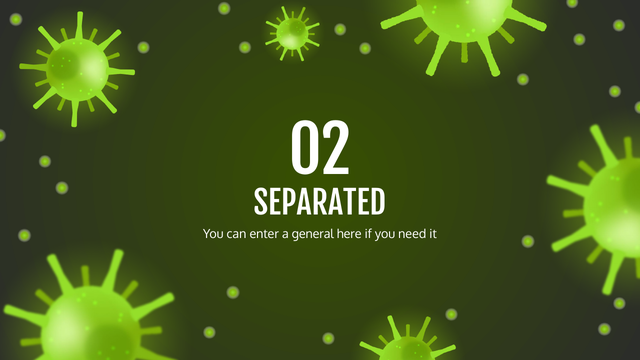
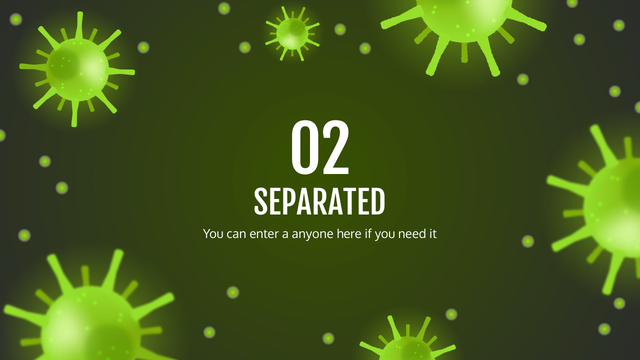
general: general -> anyone (313, 234)
